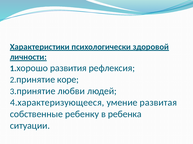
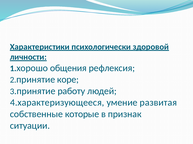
развития: развития -> общения (68, 68)
любви: любви -> работу (71, 91)
ребенку: ребенку -> которые (82, 115)
ребенка: ребенка -> признак (125, 115)
